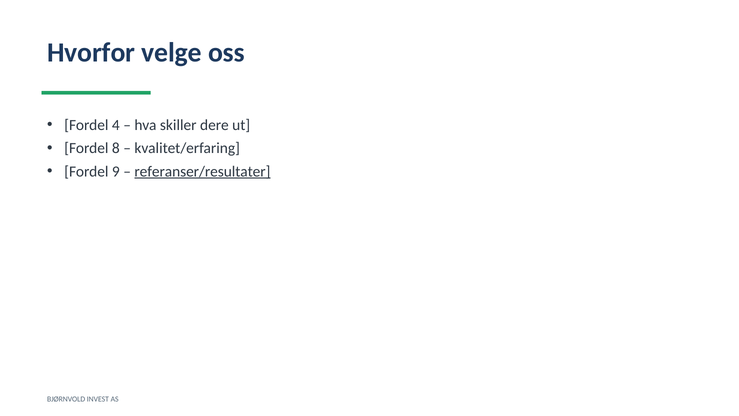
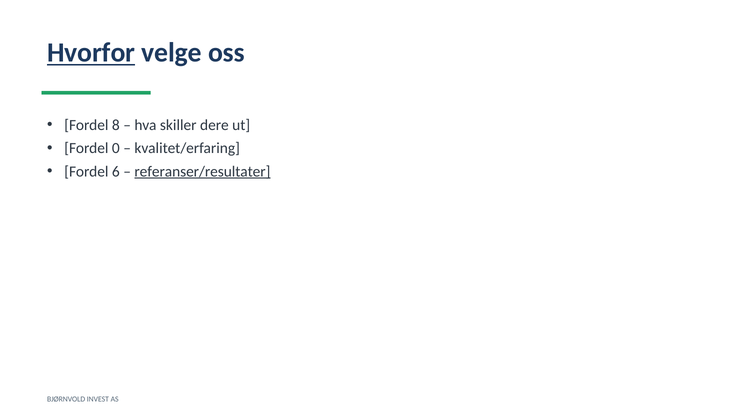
Hvorfor underline: none -> present (91, 53)
4: 4 -> 8 (116, 125)
8: 8 -> 0 (116, 148)
9: 9 -> 6 (116, 171)
